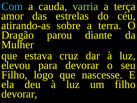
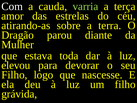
Com colour: light blue -> white (12, 6)
cruz: cruz -> toda (69, 56)
devorar: devorar -> grávida (19, 94)
